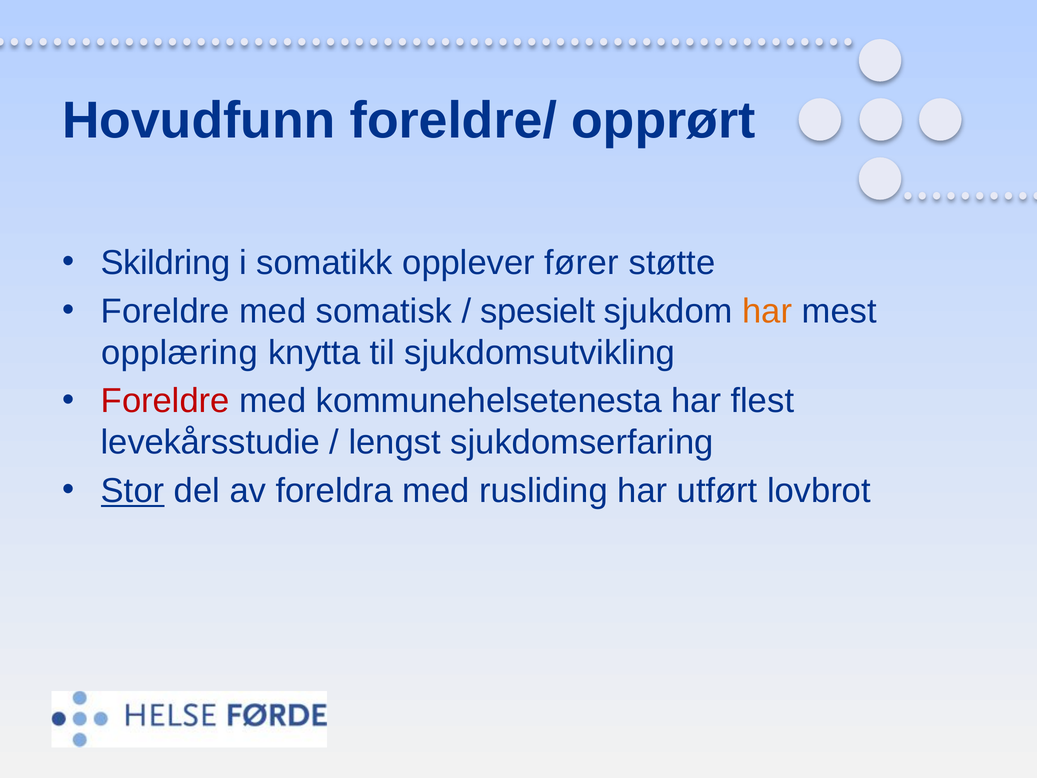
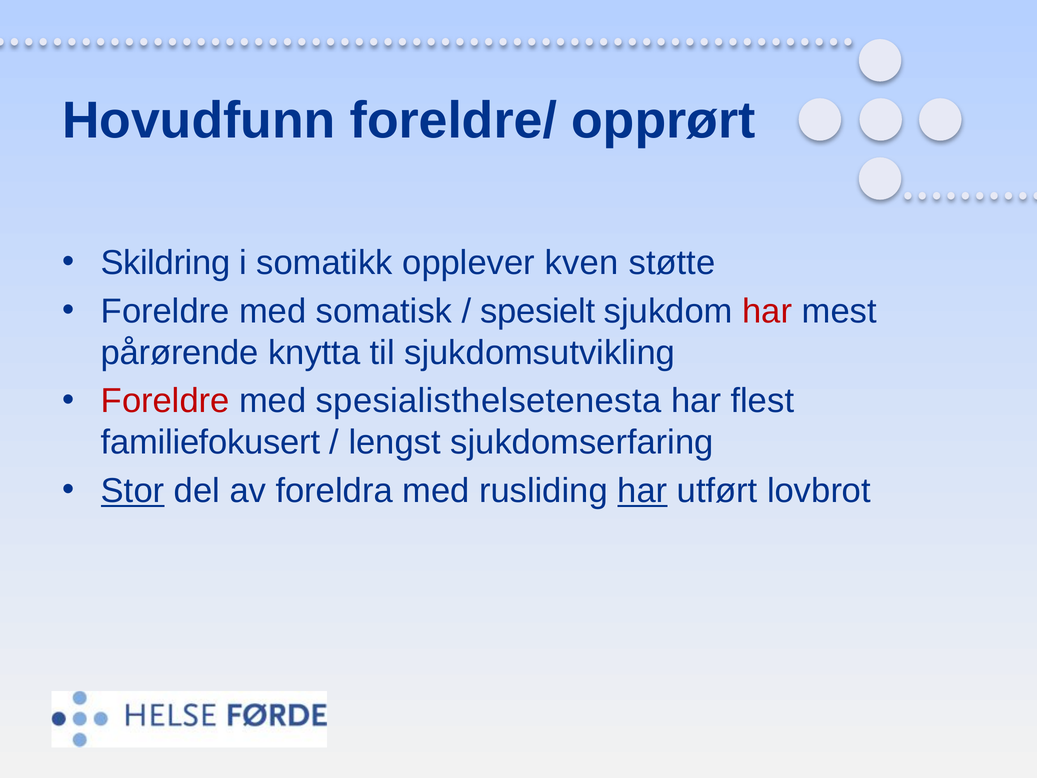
fører: fører -> kven (582, 263)
har colour: orange -> red (767, 311)
opplæring: opplæring -> pårørende (180, 353)
kommunehelsetenesta: kommunehelsetenesta -> spesialisthelsetenesta (489, 401)
levekårsstudie: levekårsstudie -> familiefokusert (211, 442)
har underline: none -> present (642, 491)
